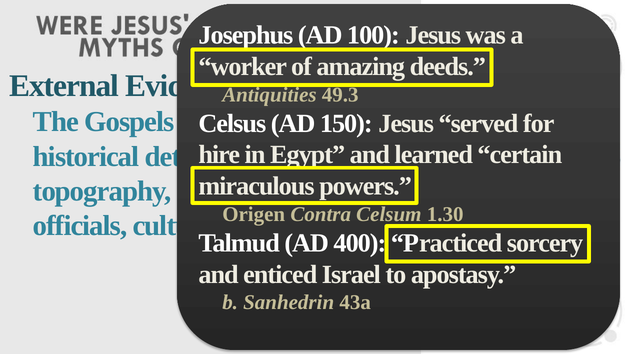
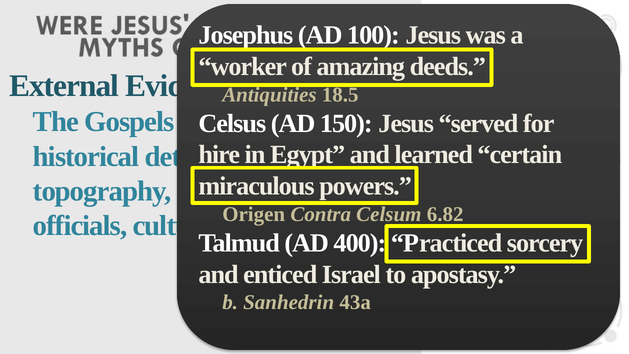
49.3: 49.3 -> 18.5 (340, 95)
1.30: 1.30 -> 6.82 (445, 214)
